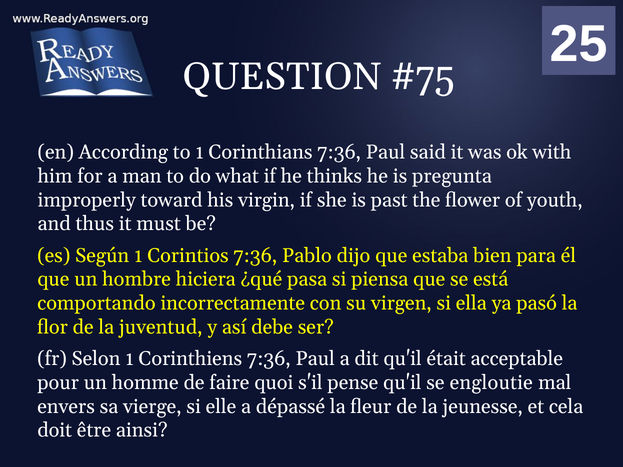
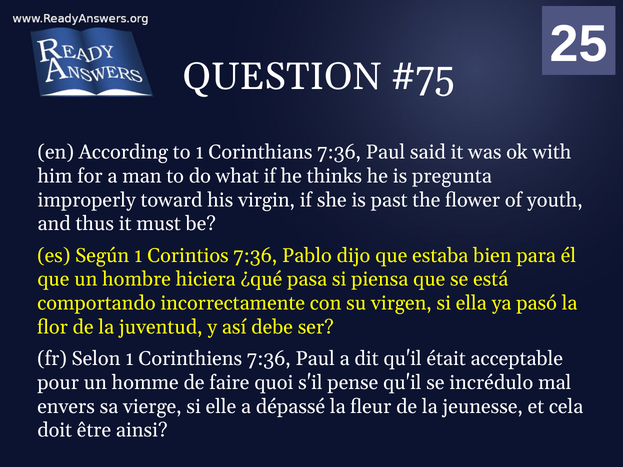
engloutie: engloutie -> incrédulo (491, 383)
